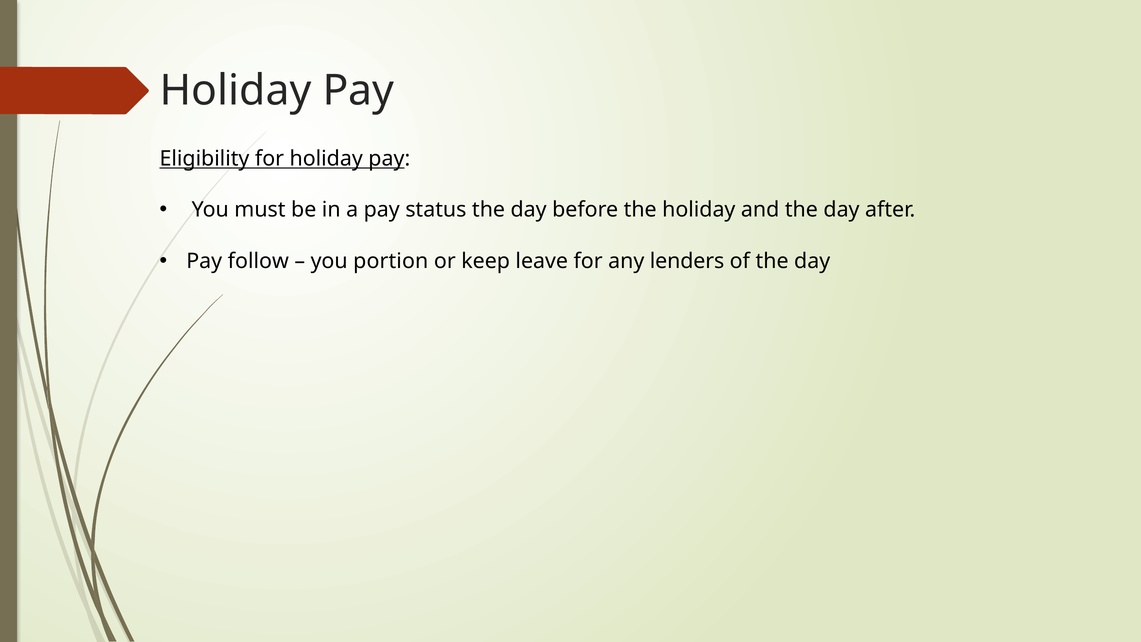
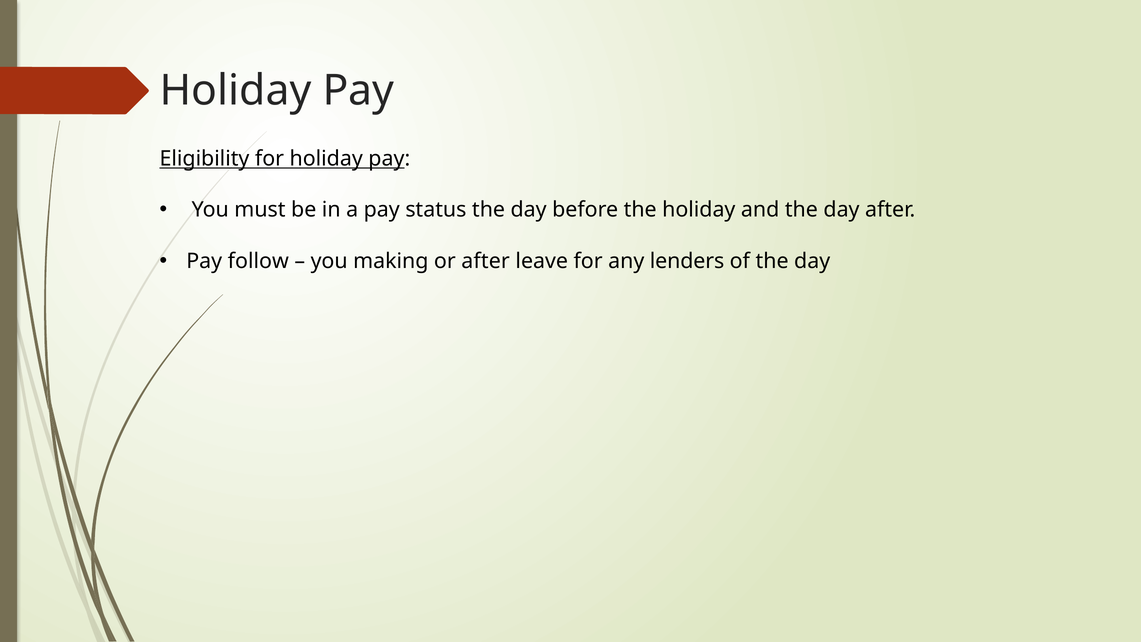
portion: portion -> making (391, 261)
or keep: keep -> after (486, 261)
